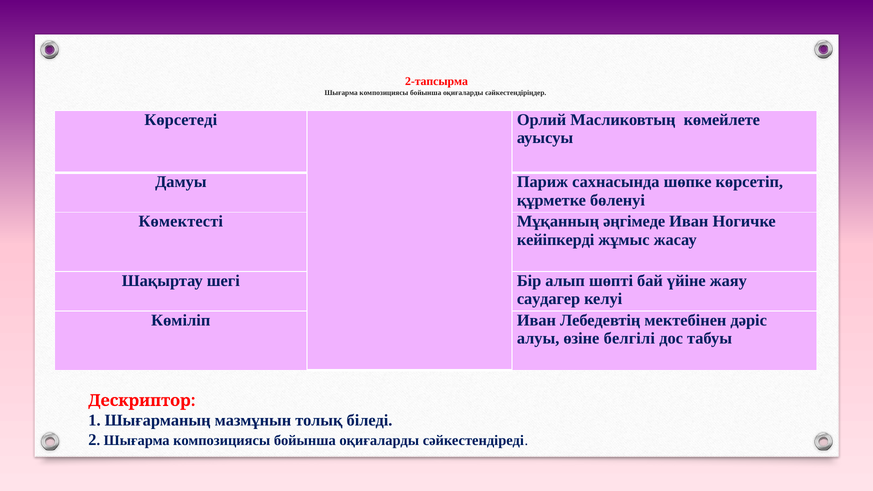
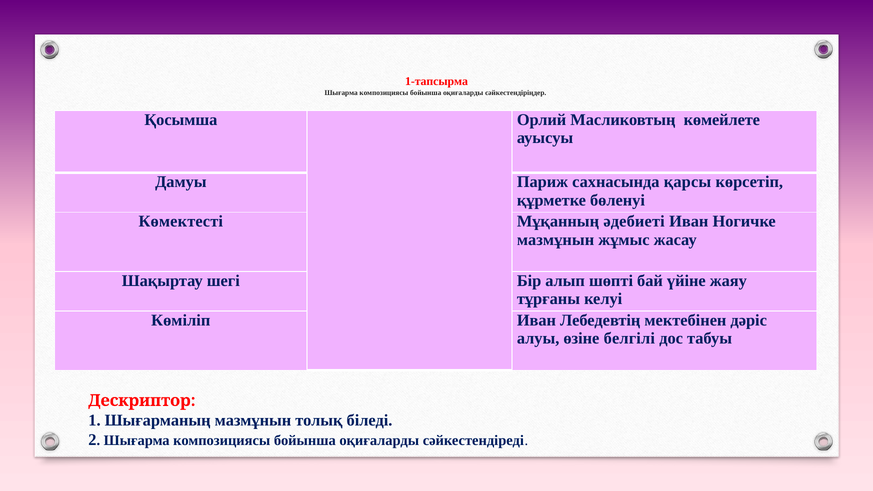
2-тапсырма: 2-тапсырма -> 1-тапсырма (437, 81)
Көрсетеді: Көрсетеді -> Қосымша (181, 120)
шөпке: шөпке -> қарсы (687, 182)
әңгімеде: әңгімеде -> әдебиеті (634, 222)
кейіпкерді: кейіпкерді -> мазмұнын (556, 240)
саудагер: саудагер -> тұрғаны (548, 299)
